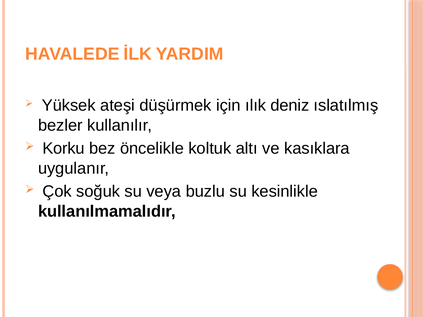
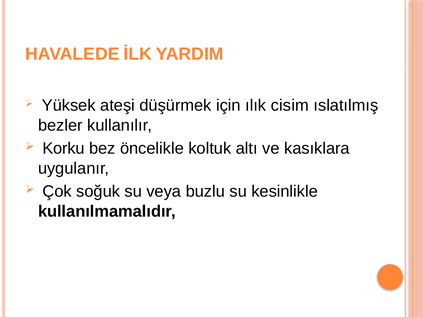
deniz: deniz -> cisim (290, 106)
